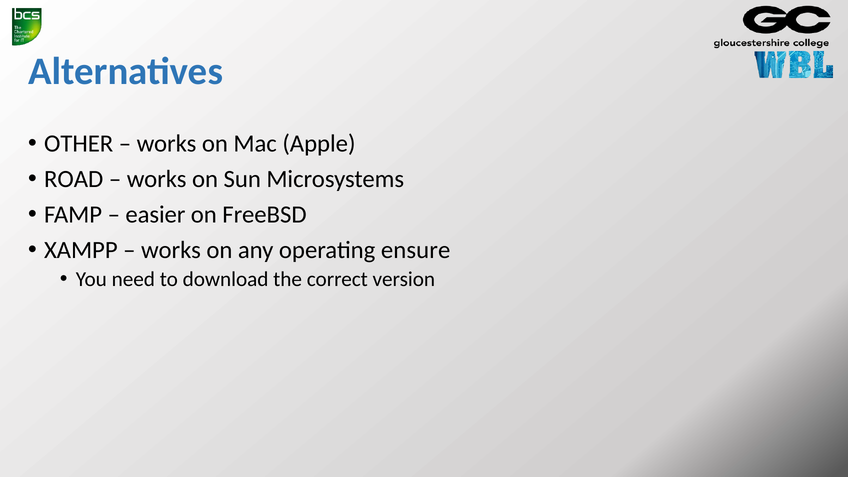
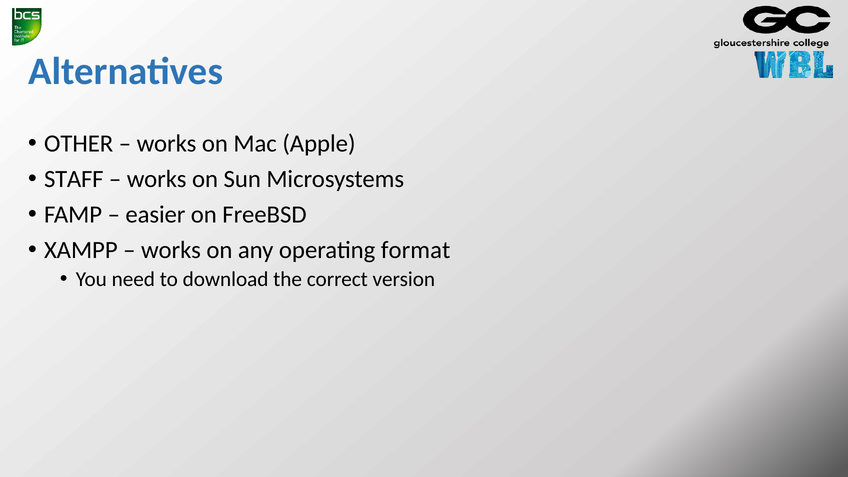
ROAD: ROAD -> STAFF (74, 179)
ensure: ensure -> format (416, 250)
